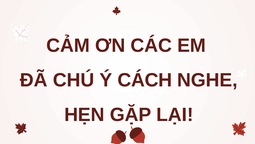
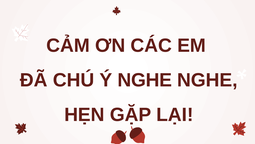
Ý CÁCH: CÁCH -> NGHE (145, 80)
